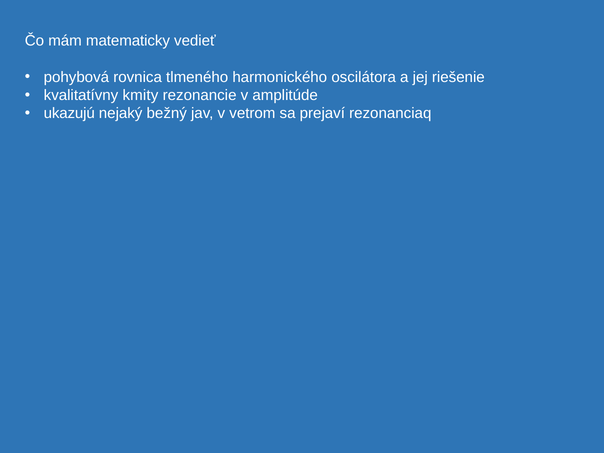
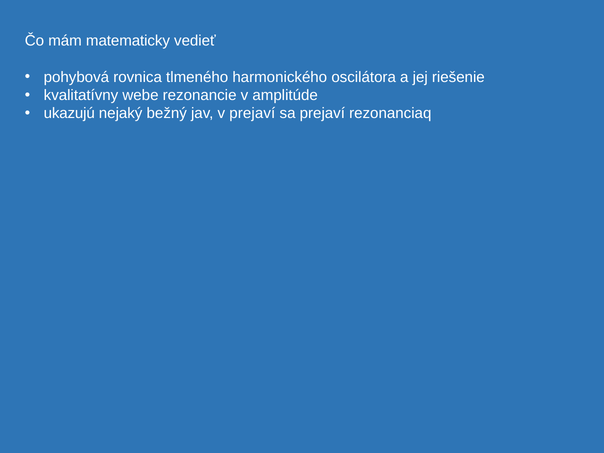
kmity: kmity -> webe (140, 95)
v vetrom: vetrom -> prejaví (252, 113)
